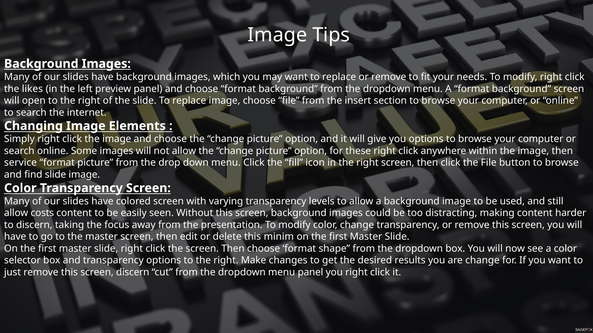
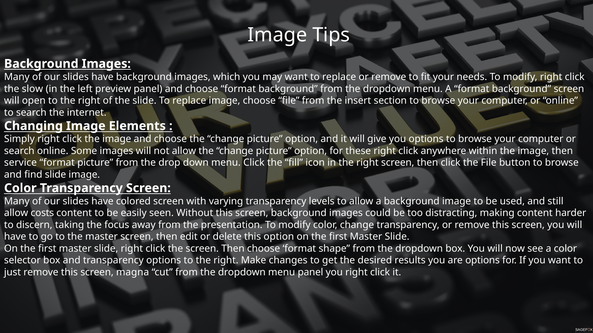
likes: likes -> slow (32, 89)
this minim: minim -> option (279, 237)
are change: change -> options (483, 261)
screen discern: discern -> magna (133, 273)
